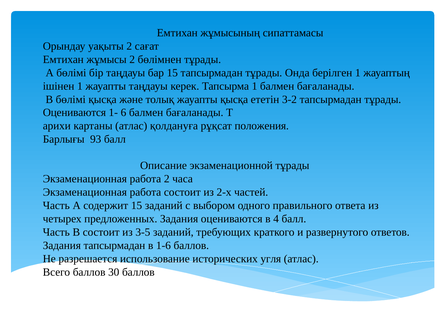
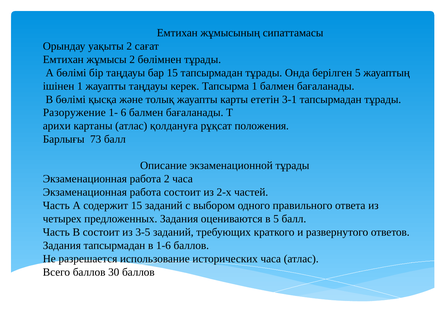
берілген 1: 1 -> 5 (358, 73)
жауапты қысқа: қысқа -> карты (234, 100)
3-2: 3-2 -> 3-1 (289, 100)
Оцениваются: Оцениваются -> Разоружение (74, 113)
93: 93 -> 73 (96, 140)
в 4: 4 -> 5 (276, 219)
исторических угля: угля -> часа (271, 259)
